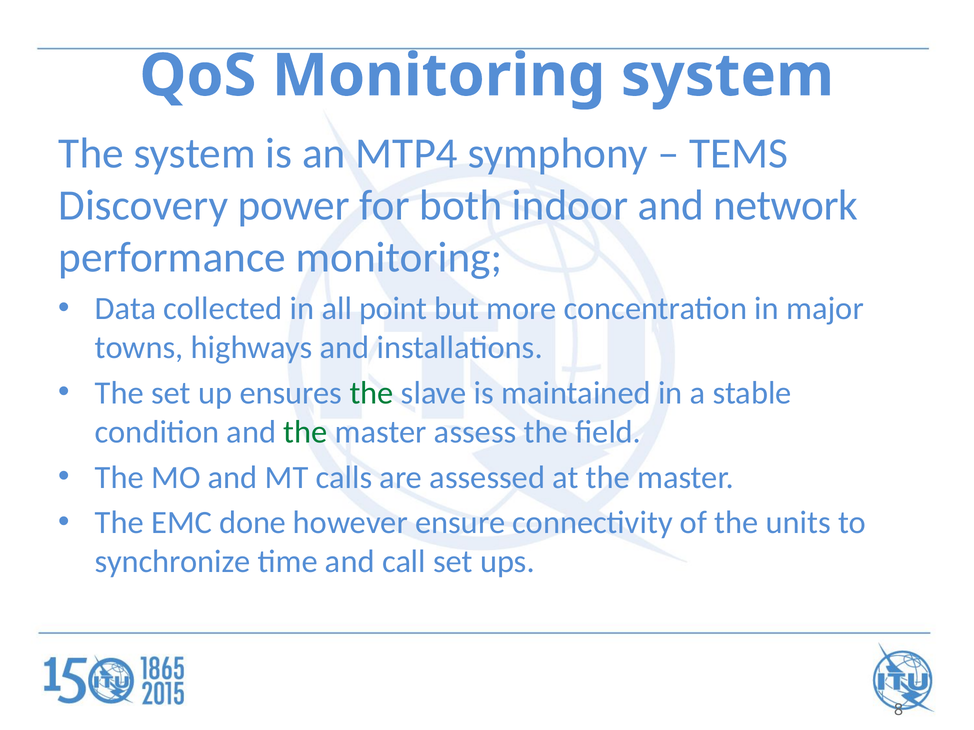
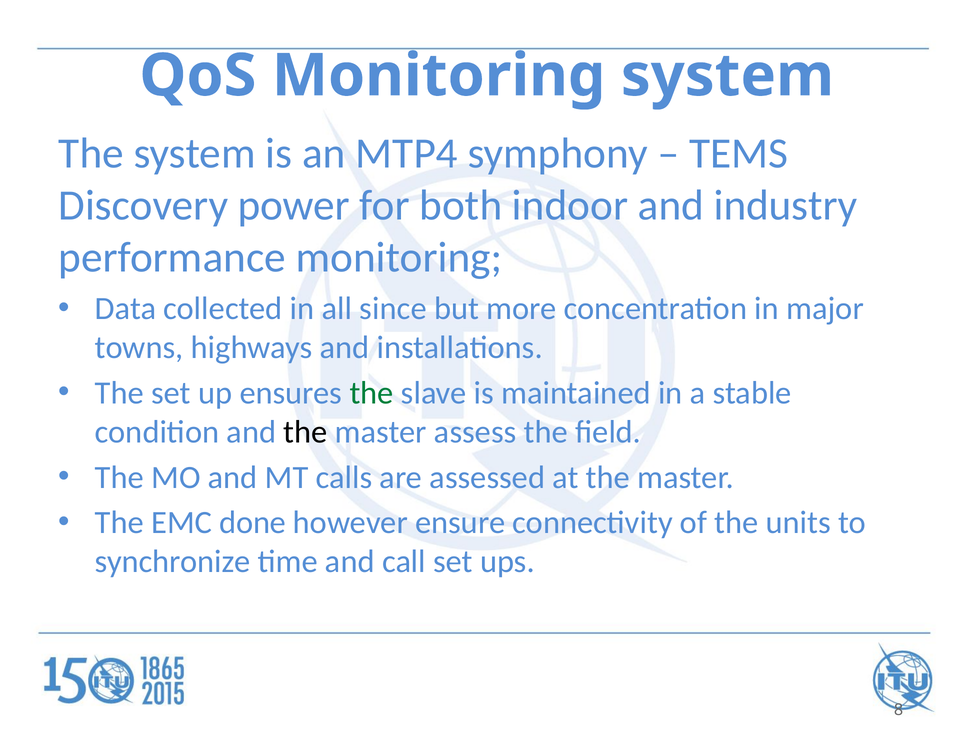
network: network -> industry (786, 206)
point: point -> since (393, 309)
the colour: green -> black (305, 432)
